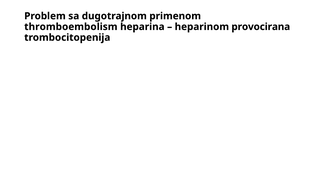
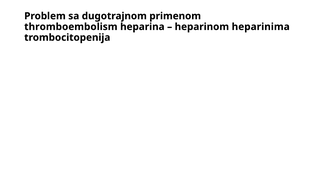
provocirana: provocirana -> heparinima (261, 27)
